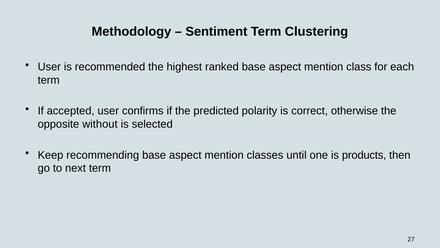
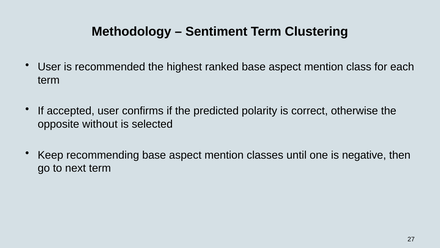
products: products -> negative (364, 155)
